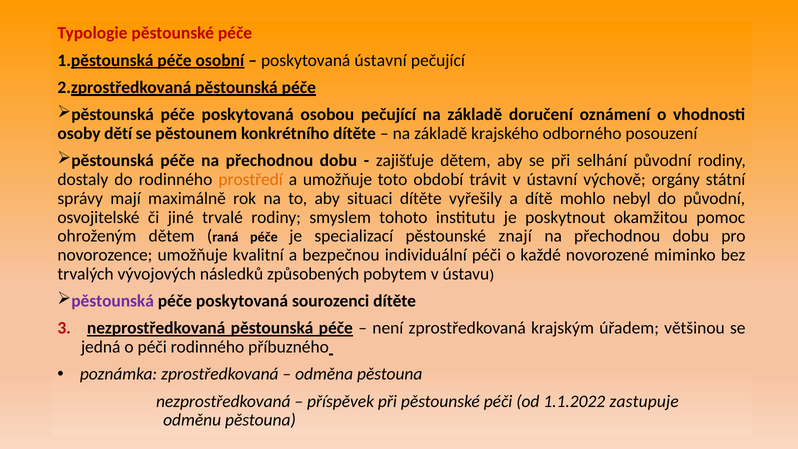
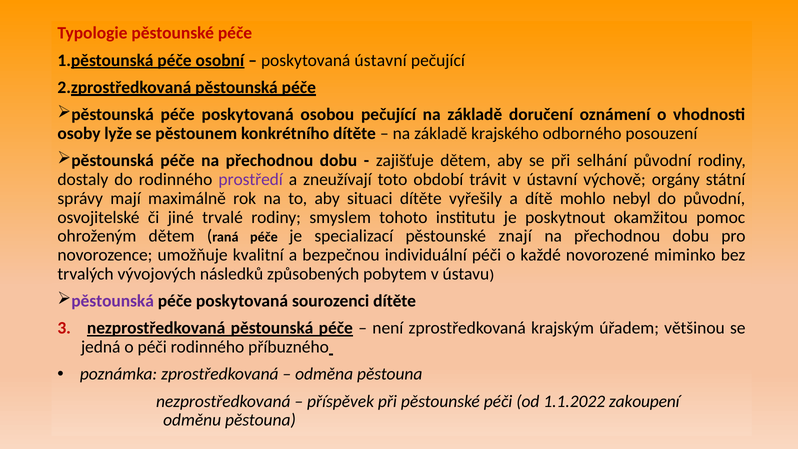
dětí: dětí -> lyže (118, 133)
prostředí colour: orange -> purple (251, 179)
a umožňuje: umožňuje -> zneužívají (337, 179)
zastupuje: zastupuje -> zakoupení (644, 401)
